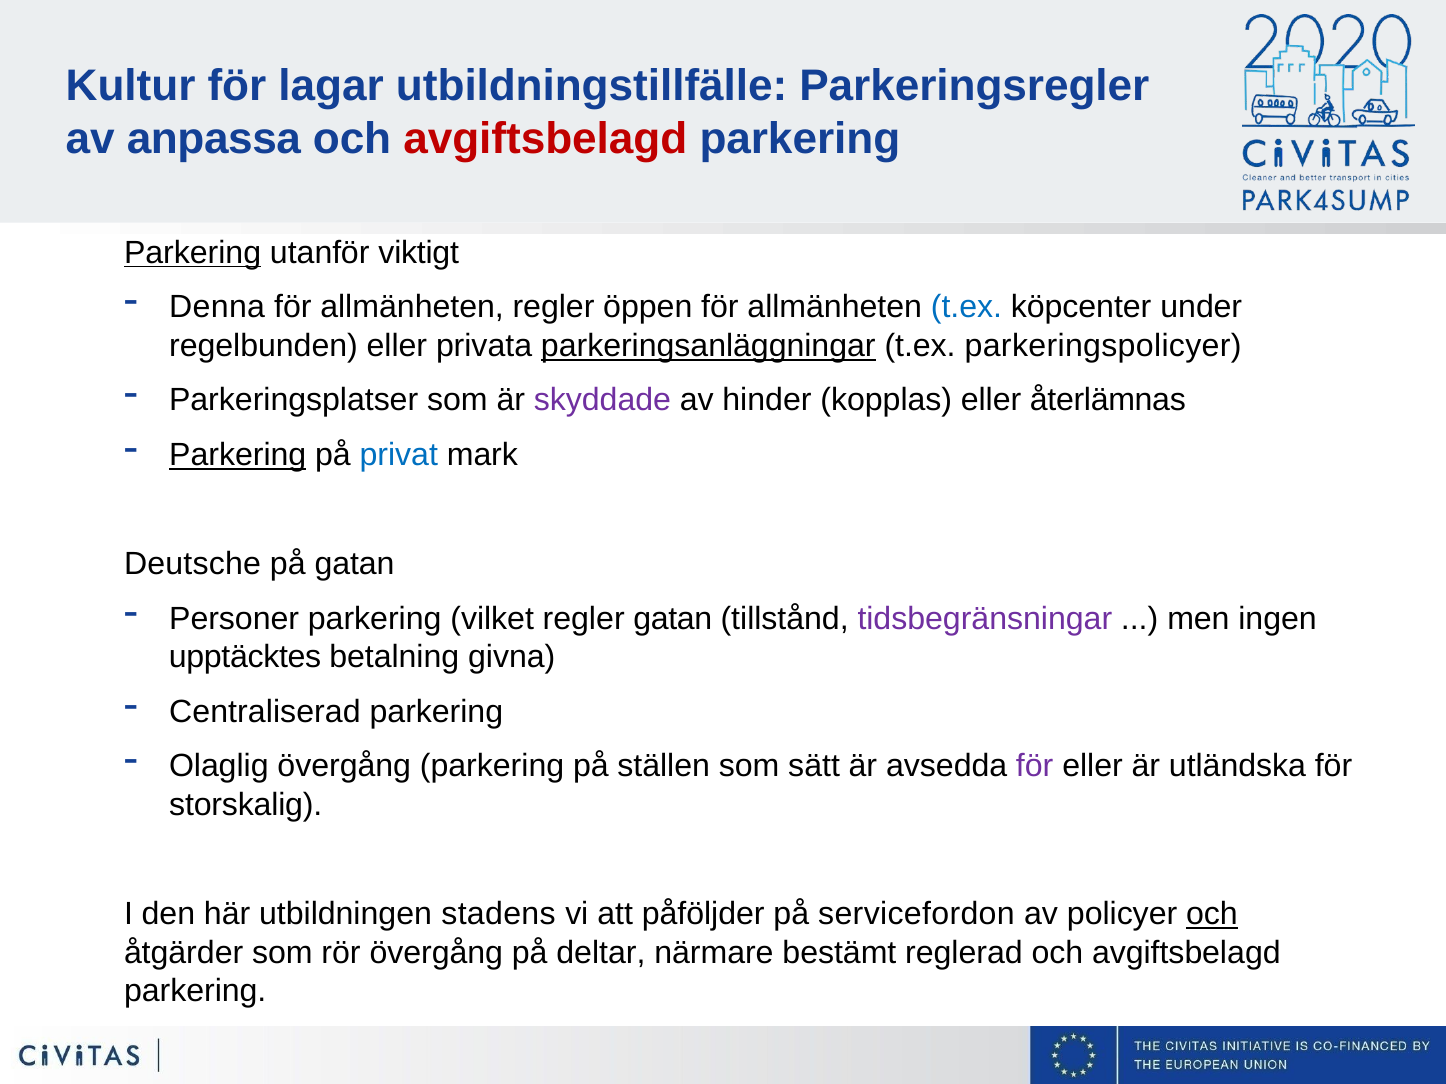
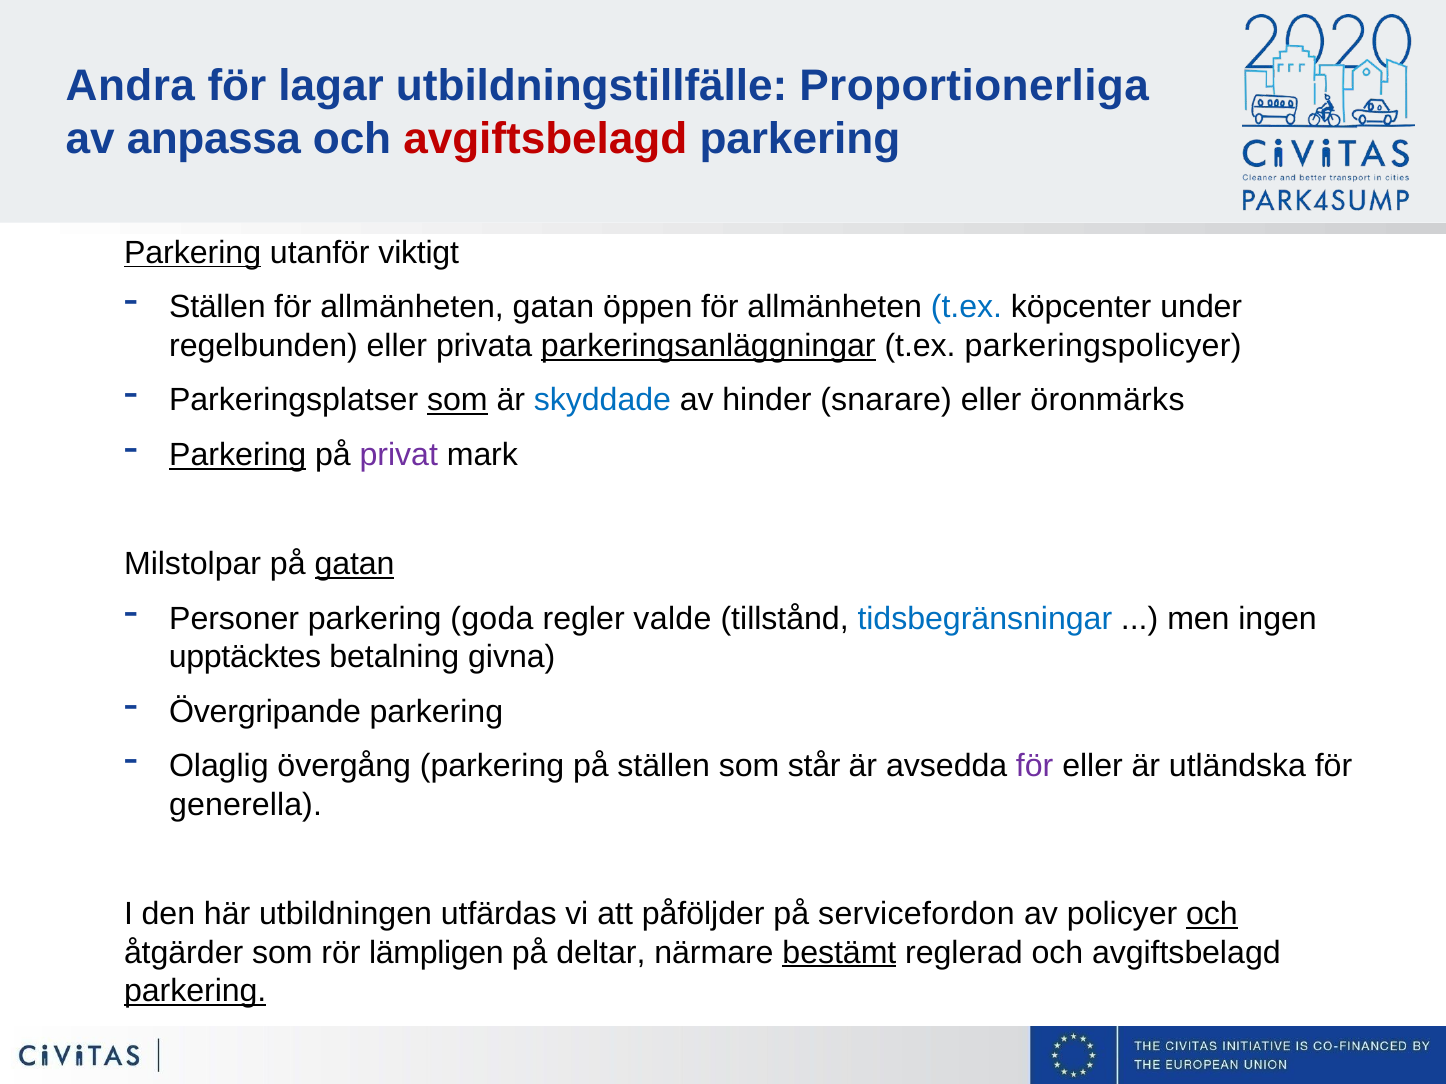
Kultur: Kultur -> Andra (130, 86)
Parkeringsregler: Parkeringsregler -> Proportionerliga (974, 86)
Denna: Denna -> Ställen (217, 307)
allmänheten regler: regler -> gatan (553, 307)
som underline: none -> present (457, 401)
skyddade colour: purple -> blue (602, 401)
kopplas: kopplas -> snarare (886, 401)
återlämnas: återlämnas -> öronmärks (1108, 401)
privat colour: blue -> purple (399, 455)
Deutsche: Deutsche -> Milstolpar (193, 564)
gatan underline: none -> present (355, 564)
vilket: vilket -> goda (492, 619)
regler gatan: gatan -> valde (673, 619)
tidsbegränsningar colour: purple -> blue (985, 619)
Centraliserad: Centraliserad -> Övergripande (265, 712)
sätt: sätt -> står (814, 767)
storskalig: storskalig -> generella (246, 805)
stadens: stadens -> utfärdas (499, 914)
rör övergång: övergång -> lämpligen (436, 953)
bestämt underline: none -> present (839, 953)
parkering underline: none -> present (195, 991)
